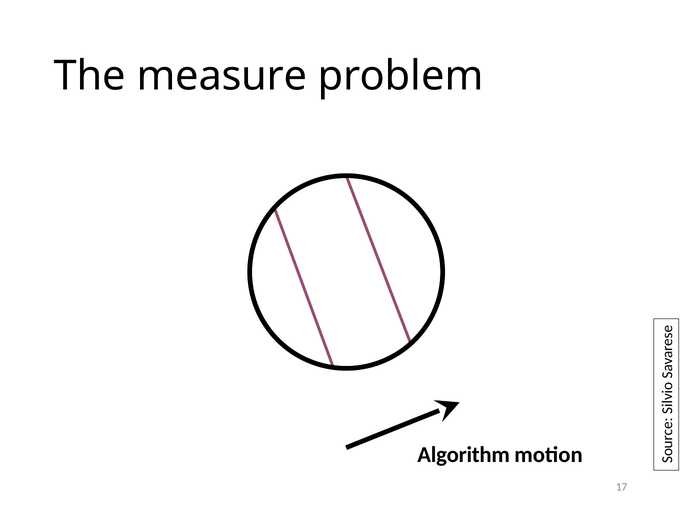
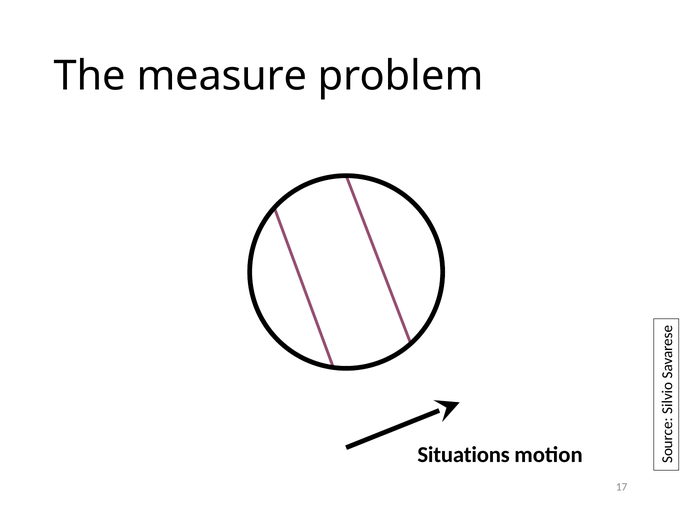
Algorithm: Algorithm -> Situations (464, 456)
